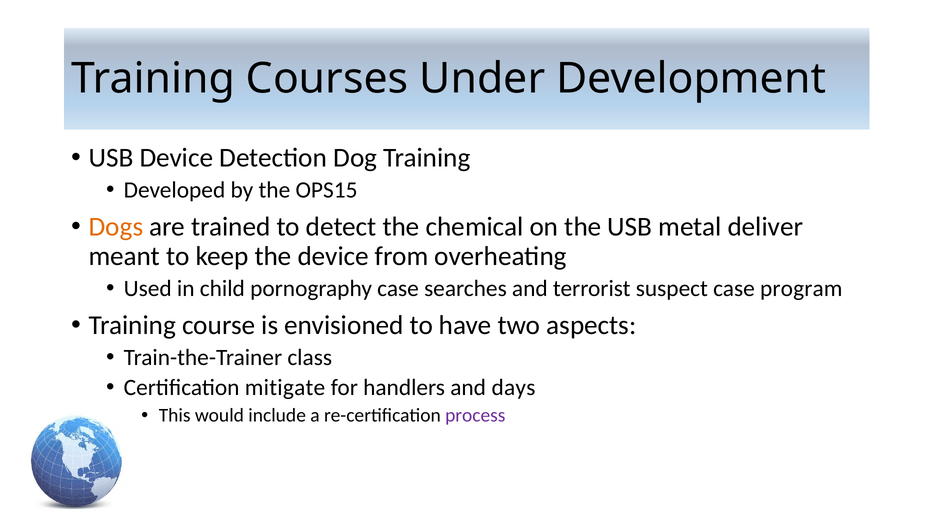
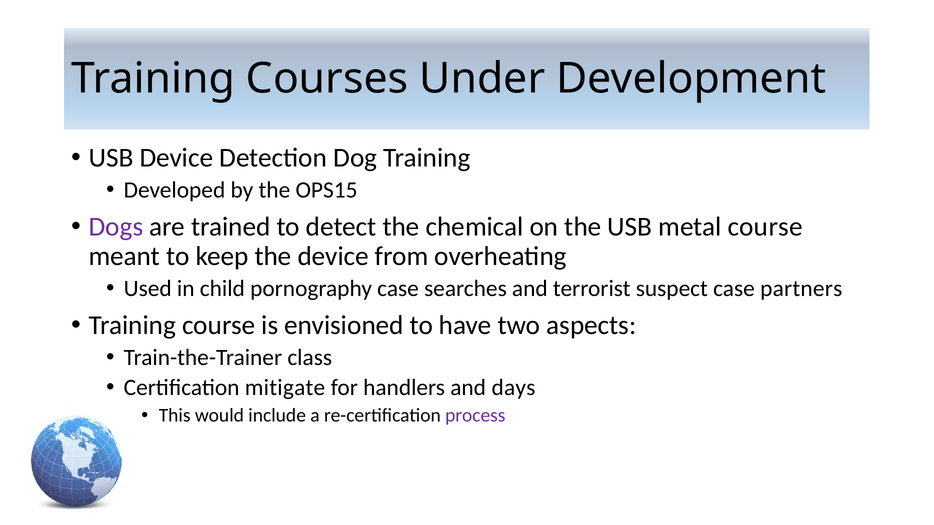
Dogs colour: orange -> purple (116, 227)
metal deliver: deliver -> course (765, 227)
program: program -> partners (801, 289)
